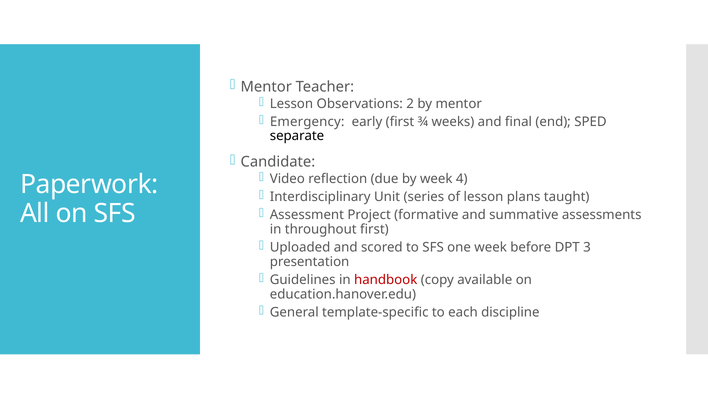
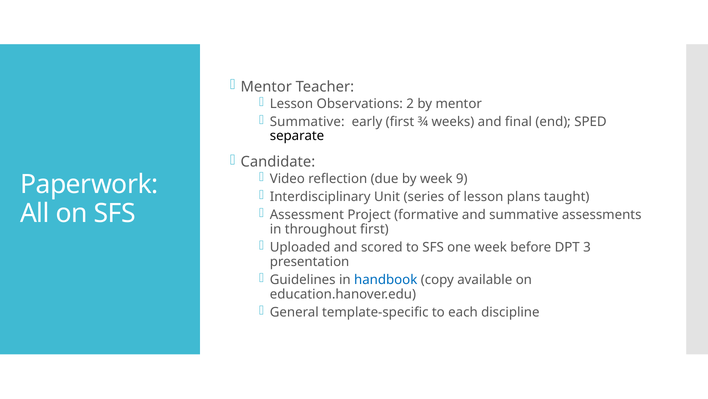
Emergency: Emergency -> Summative (307, 121)
4: 4 -> 9 (462, 179)
handbook colour: red -> blue (386, 279)
